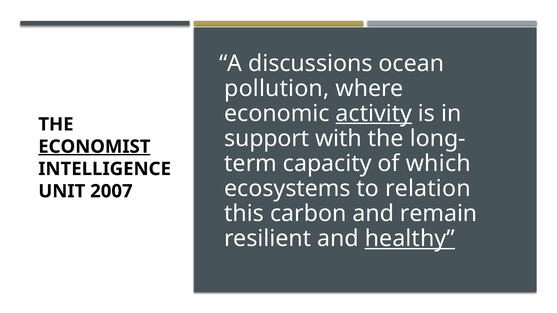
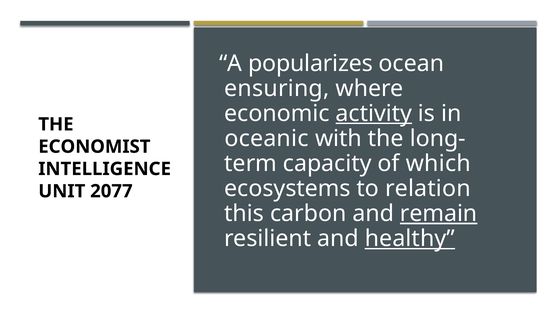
discussions: discussions -> popularizes (310, 63)
pollution: pollution -> ensuring (277, 89)
support: support -> oceanic (266, 139)
ECONOMIST underline: present -> none (94, 147)
2007: 2007 -> 2077 (111, 191)
remain underline: none -> present (439, 214)
